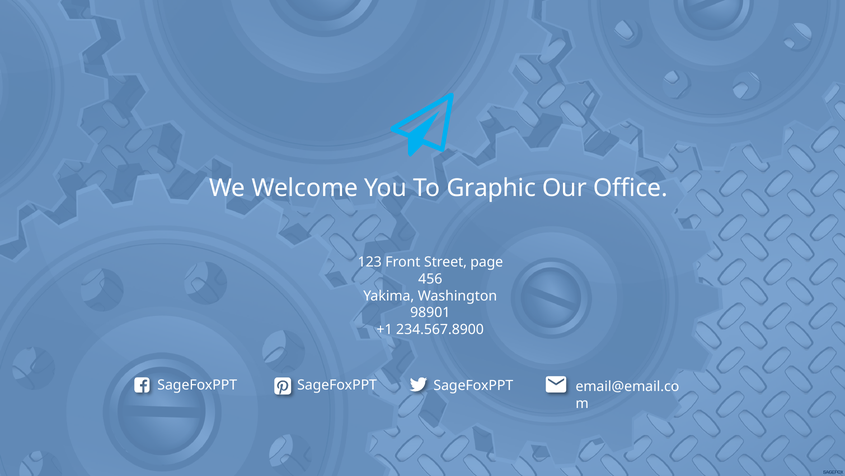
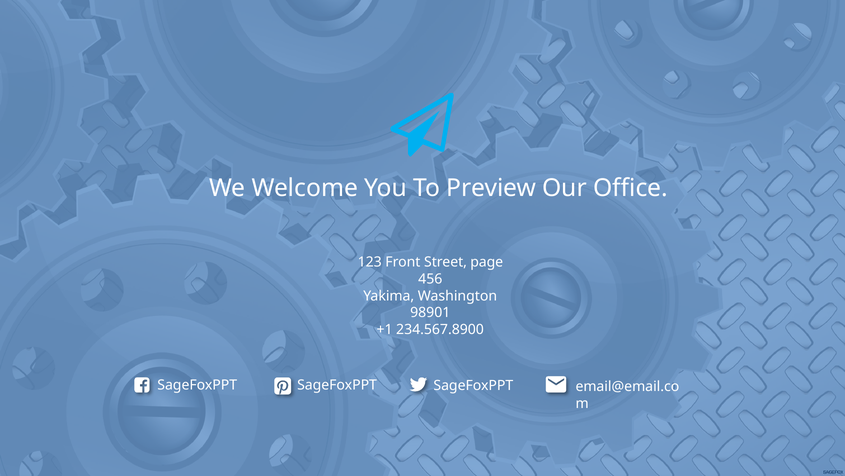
Graphic: Graphic -> Preview (491, 188)
